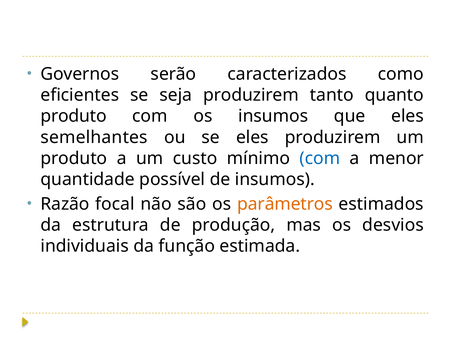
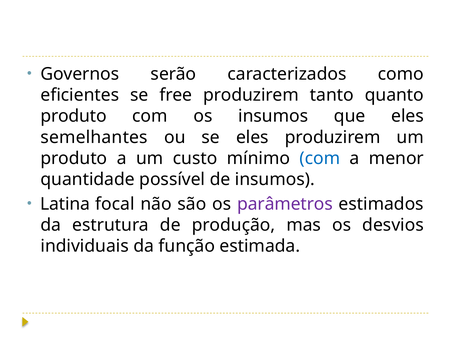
seja: seja -> free (176, 95)
Razão: Razão -> Latina (65, 204)
parâmetros colour: orange -> purple (285, 204)
